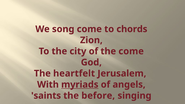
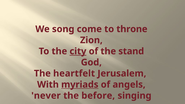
chords: chords -> throne (132, 29)
city underline: none -> present (78, 51)
the come: come -> stand (131, 51)
saints: saints -> never (46, 96)
